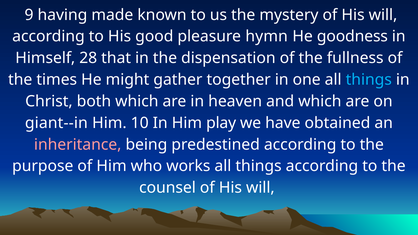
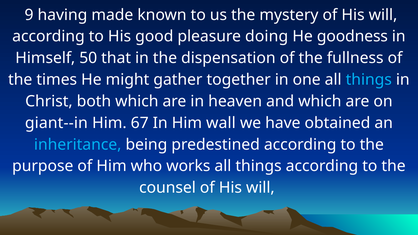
hymn: hymn -> doing (267, 36)
28: 28 -> 50 (88, 58)
10: 10 -> 67 (140, 123)
play: play -> wall (221, 123)
inheritance colour: pink -> light blue (78, 145)
